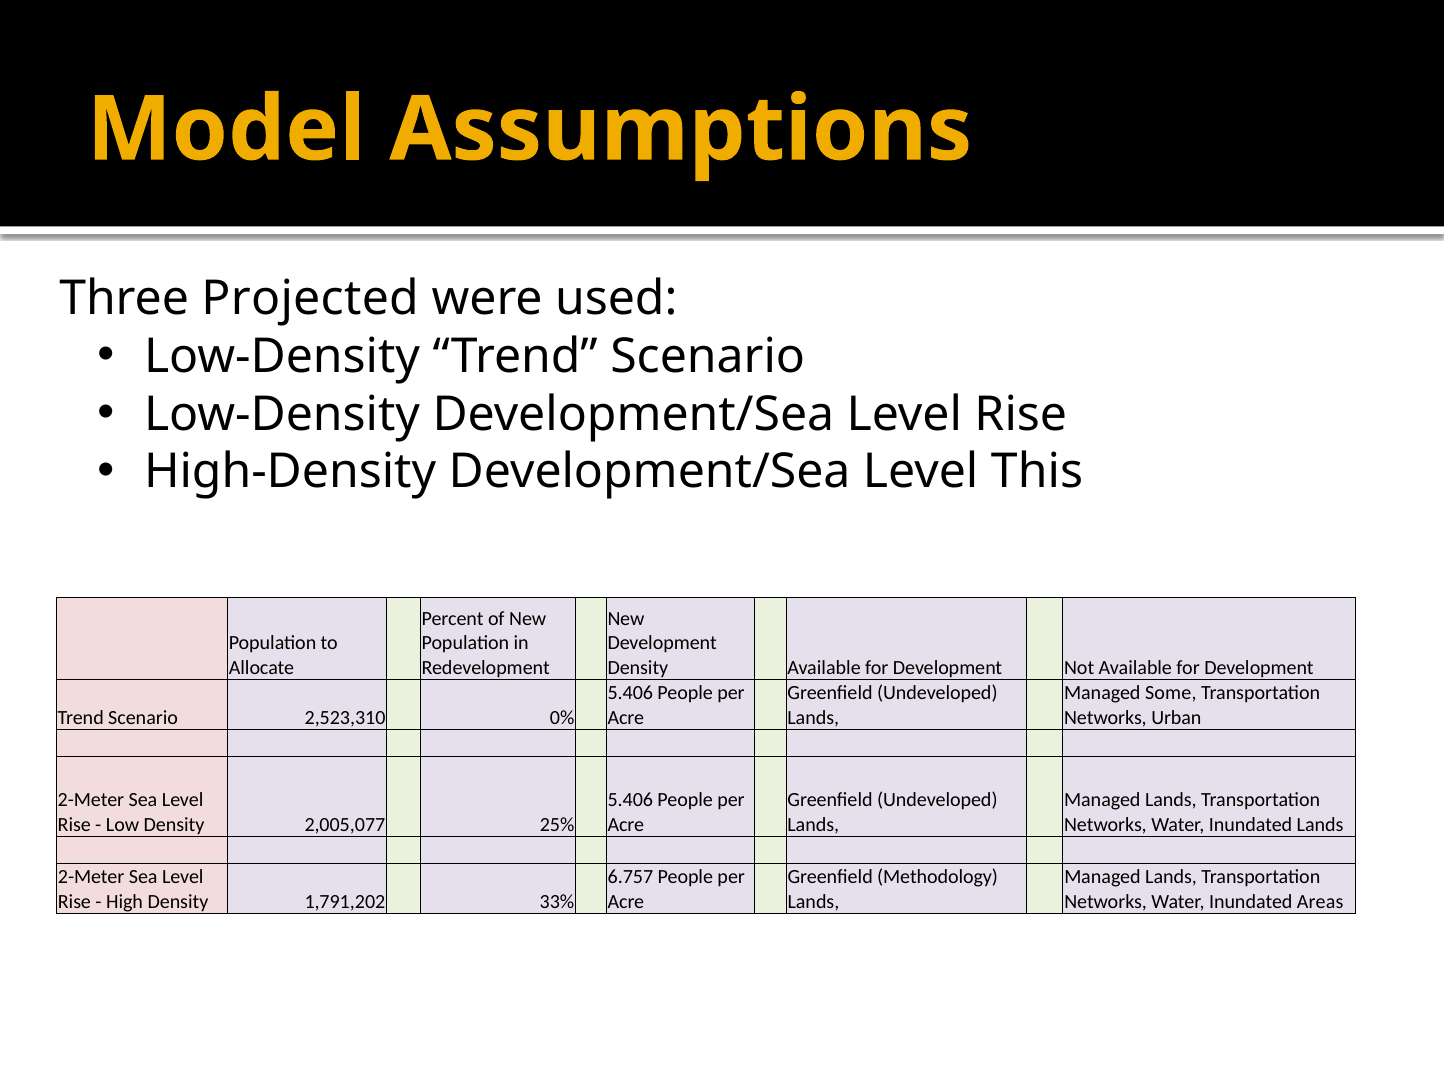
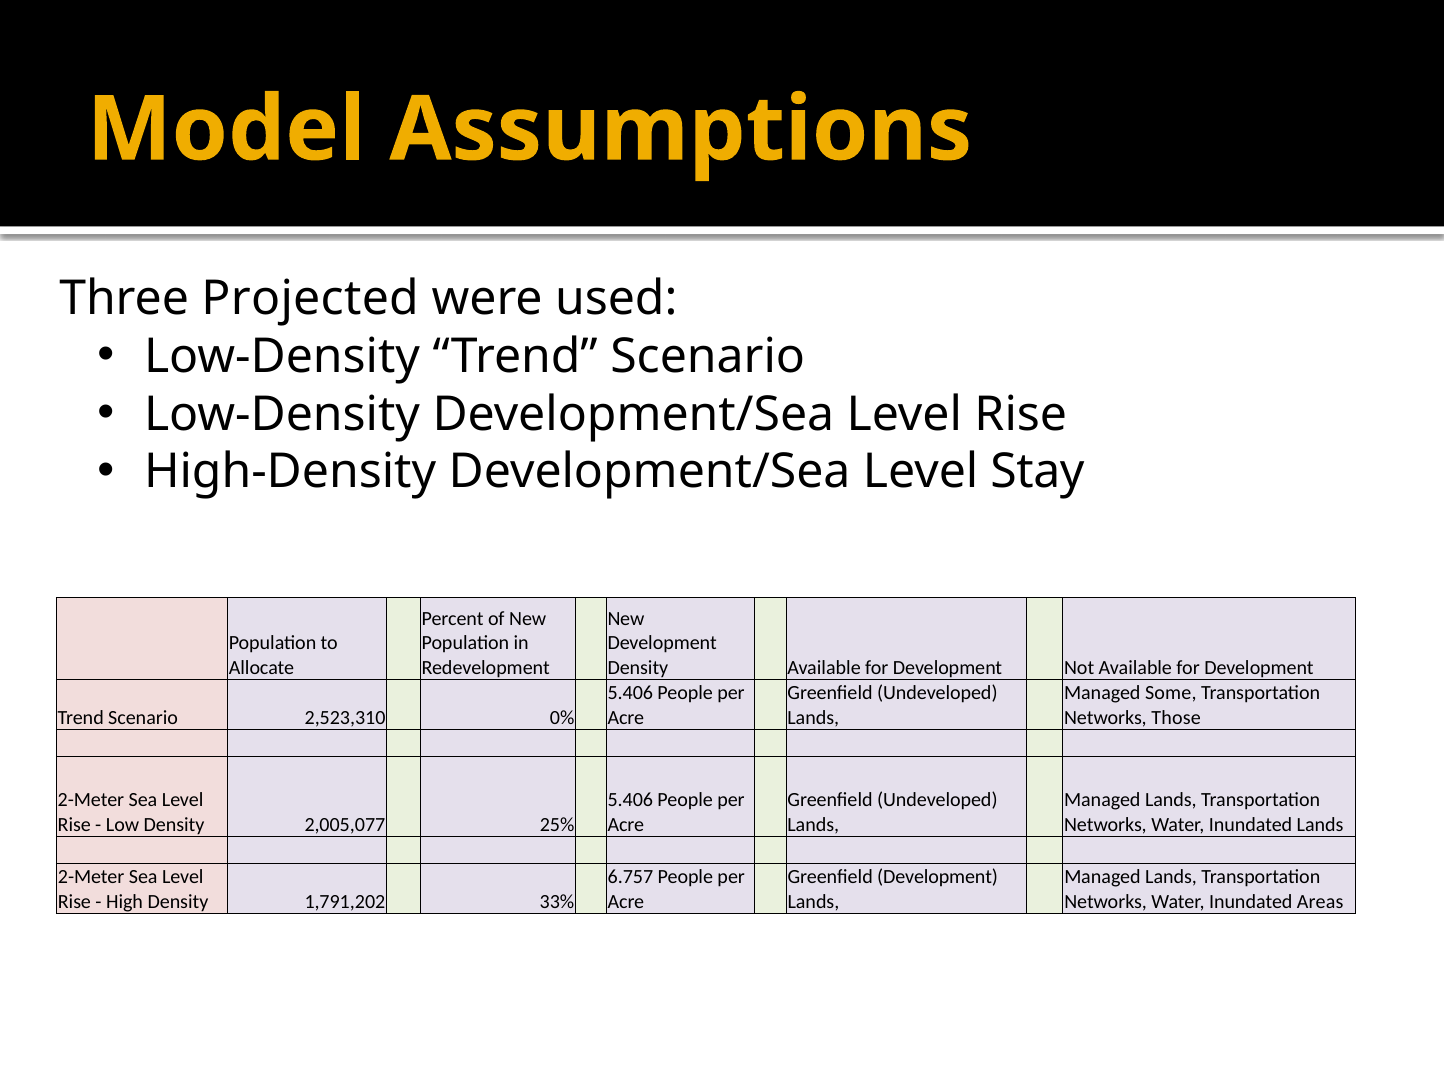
This: This -> Stay (1037, 472)
Urban: Urban -> Those (1176, 718)
Greenfield Methodology: Methodology -> Development (938, 877)
